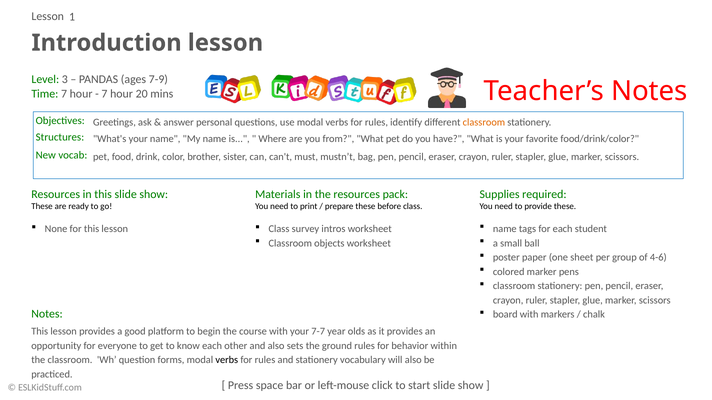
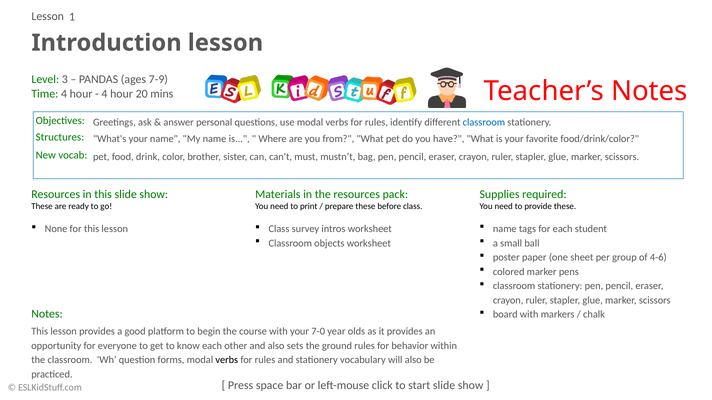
7: 7 -> 4 (64, 94)
7: 7 -> 4 (104, 94)
classroom colour: orange -> blue (484, 122)
7-7: 7-7 -> 7-0 (318, 332)
